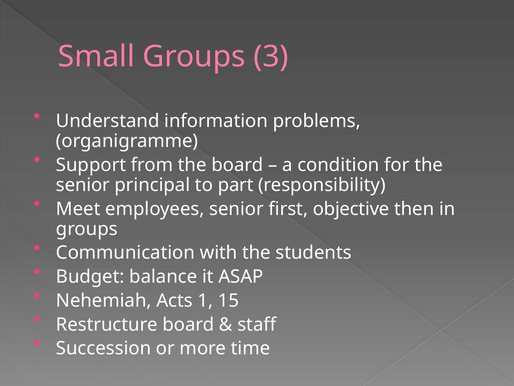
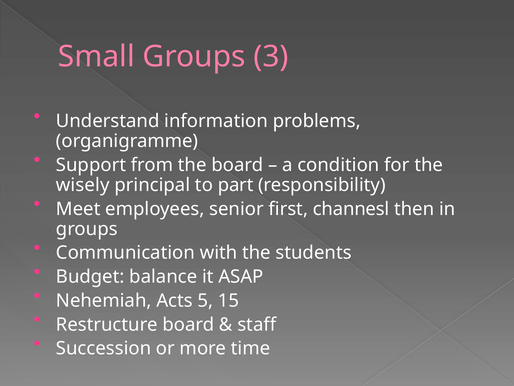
senior: senior -> wisely (83, 185)
objective: objective -> channesl (351, 209)
1: 1 -> 5 (205, 300)
